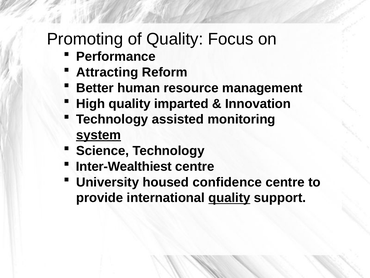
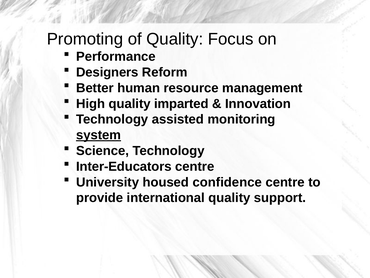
Attracting: Attracting -> Designers (107, 72)
Inter-Wealthiest: Inter-Wealthiest -> Inter-Educators (124, 166)
quality underline: present -> none (229, 198)
